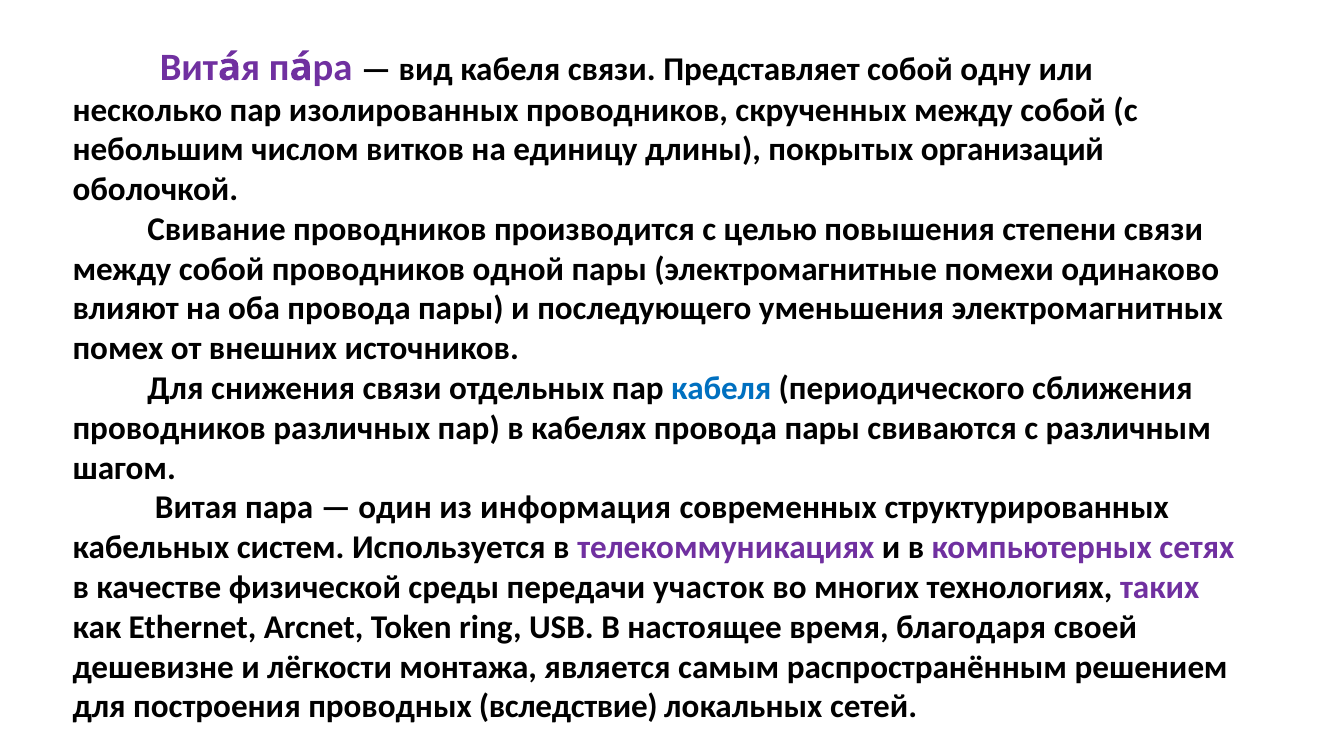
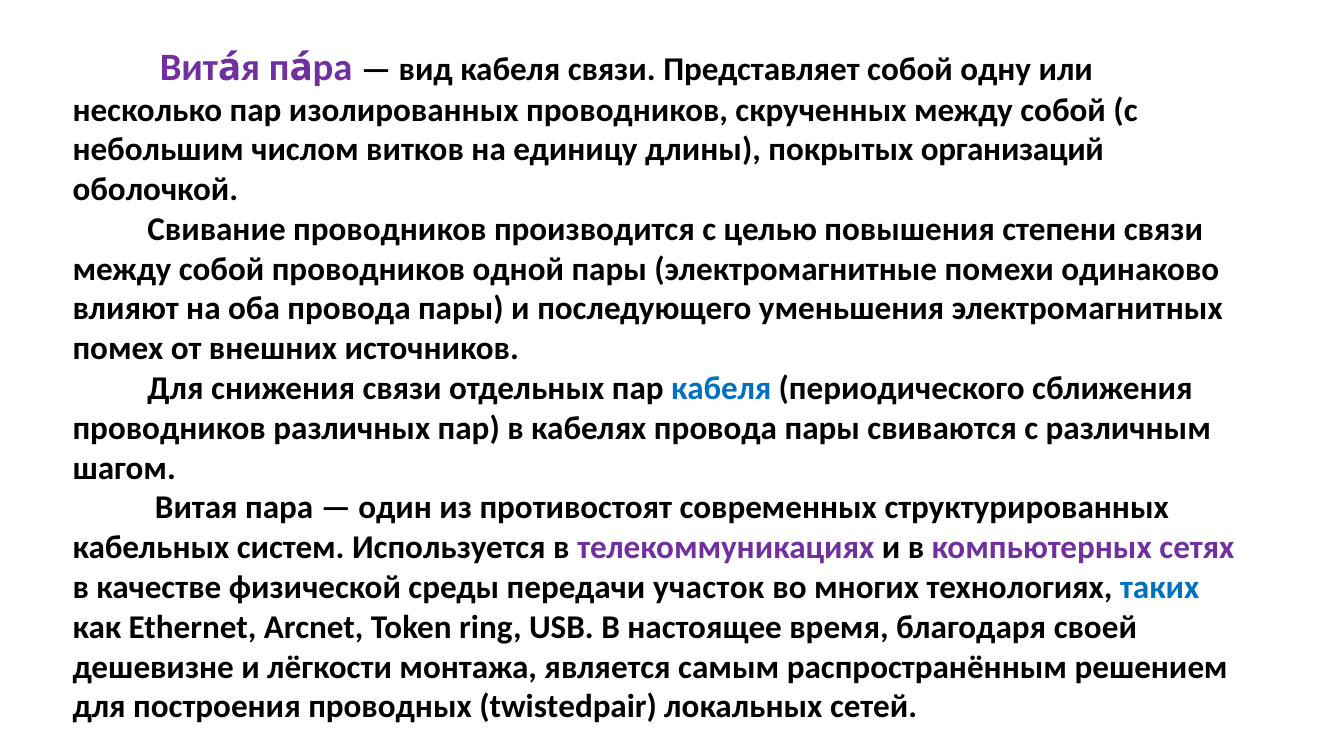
информация: информация -> противостоят (576, 508)
таких colour: purple -> blue (1160, 587)
вследствие: вследствие -> twistedpair (568, 707)
